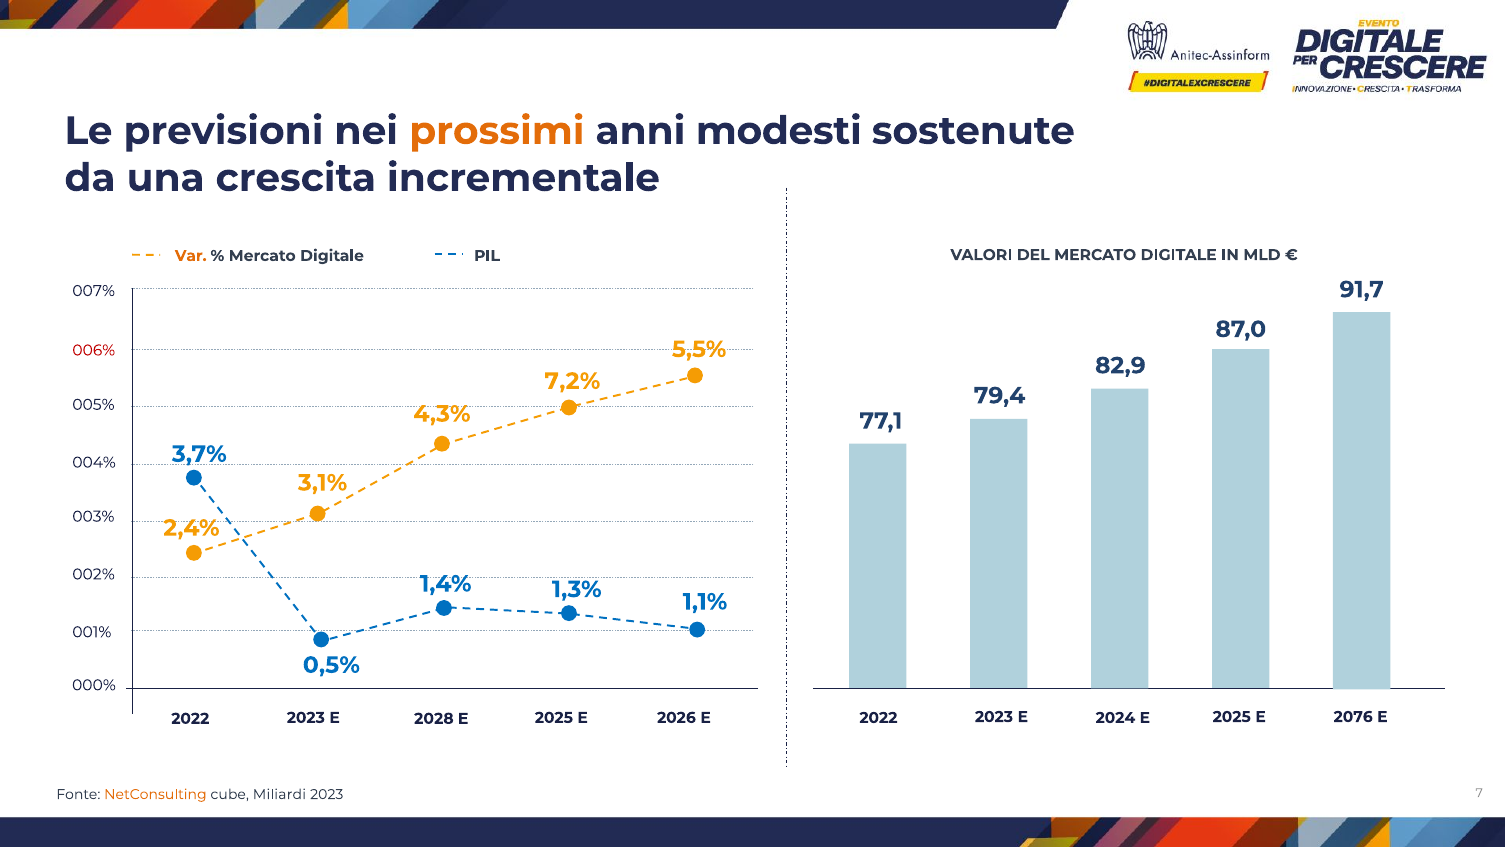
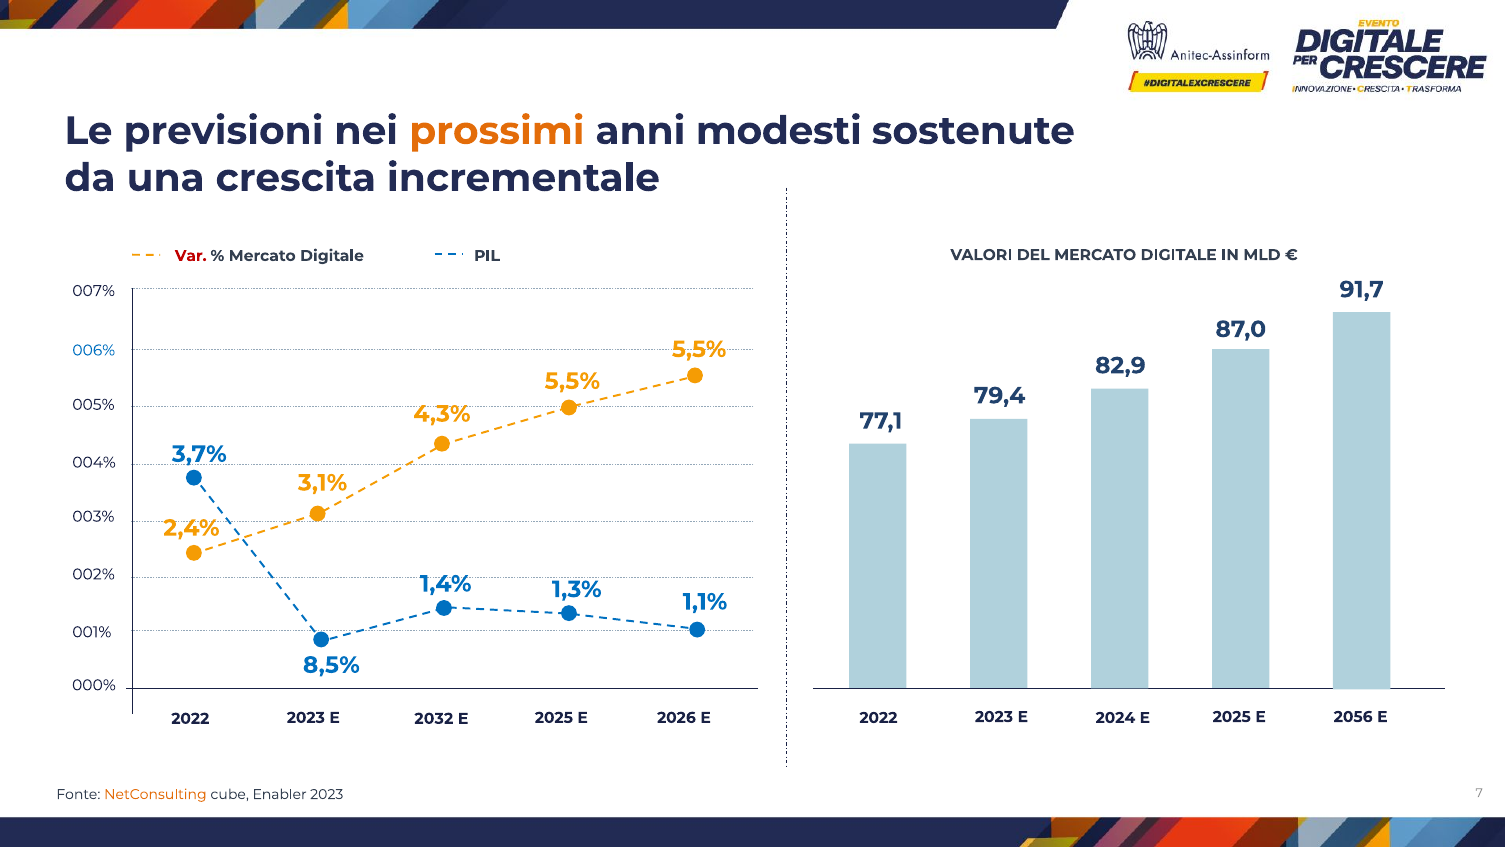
Var colour: orange -> red (191, 256)
006% colour: red -> blue (94, 350)
7,2%: 7,2% -> 5,5% (572, 381)
0,5%: 0,5% -> 8,5% (331, 665)
2076: 2076 -> 2056 (1353, 716)
2028: 2028 -> 2032 (434, 718)
Miliardi: Miliardi -> Enabler (280, 794)
